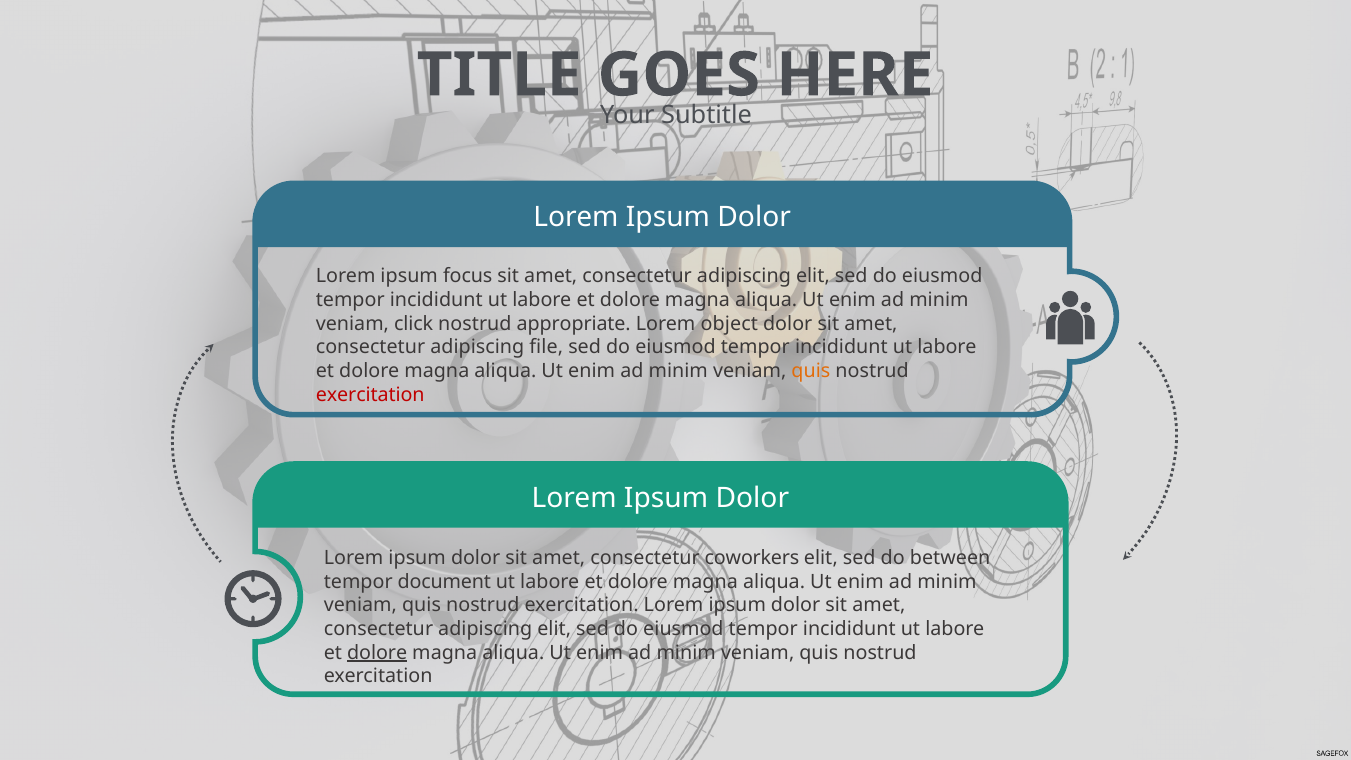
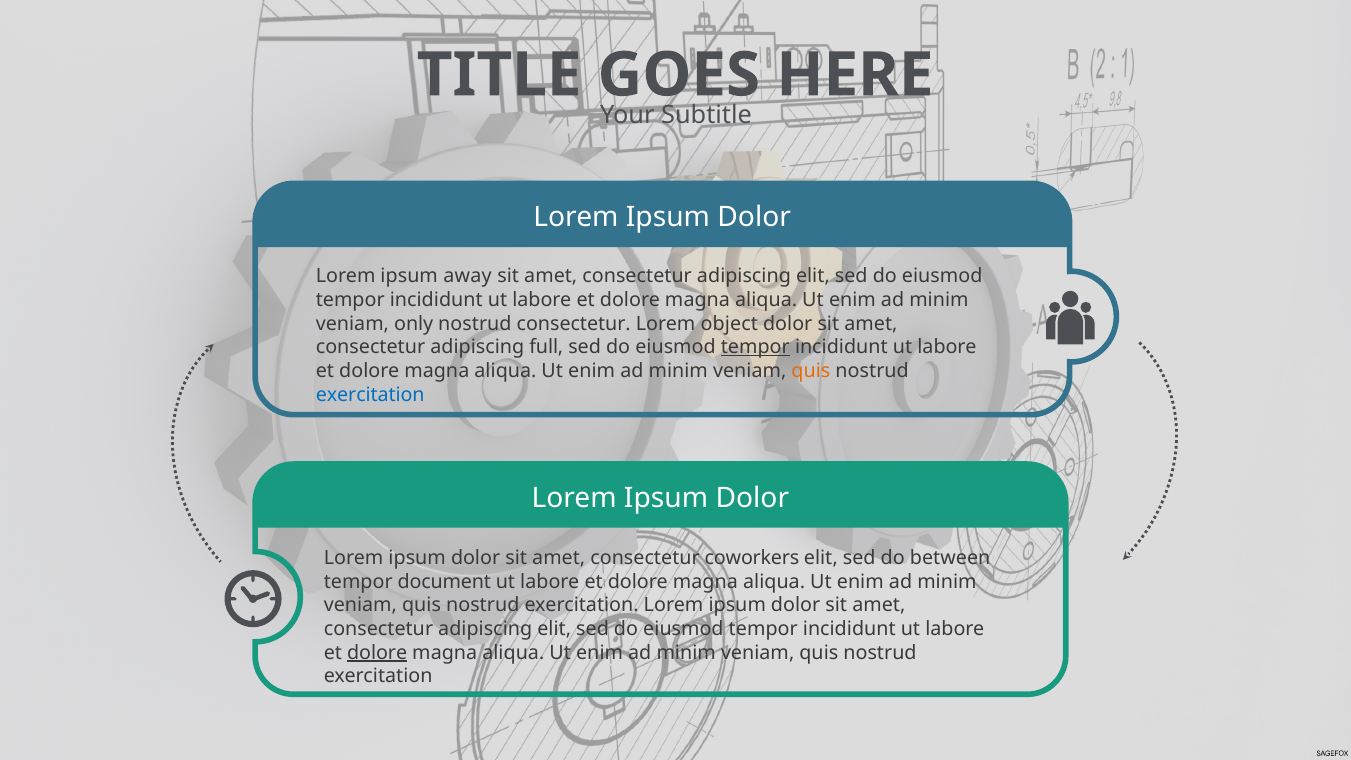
focus: focus -> away (468, 276)
click: click -> only (414, 324)
nostrud appropriate: appropriate -> consectetur (574, 324)
file: file -> full (546, 347)
tempor underline: none -> present (755, 347)
exercitation colour: red -> blue (370, 395)
